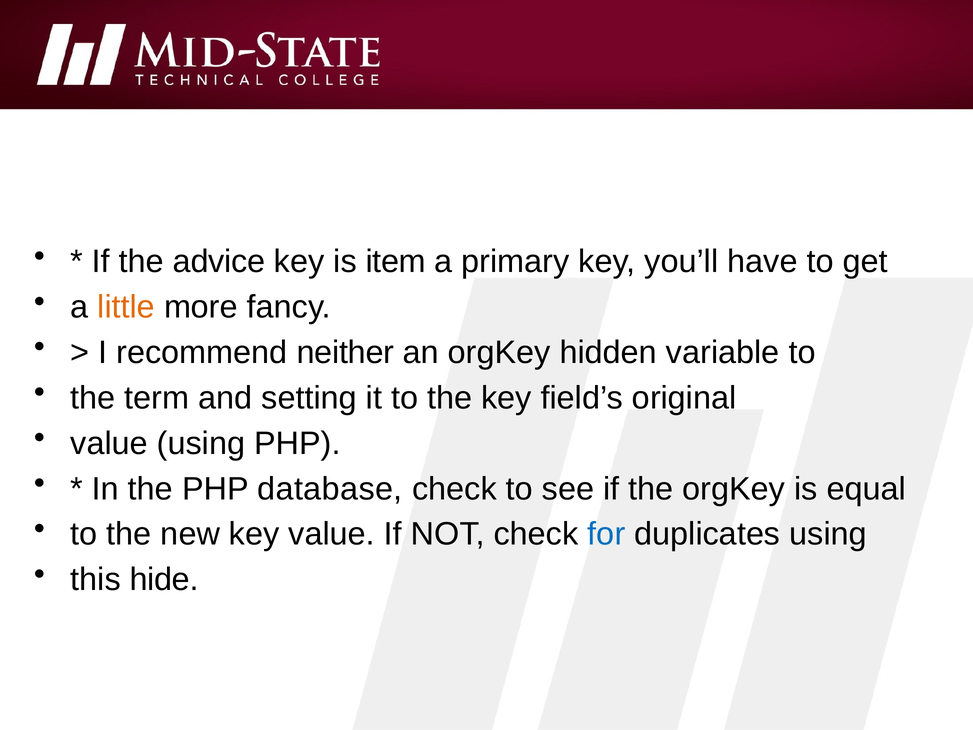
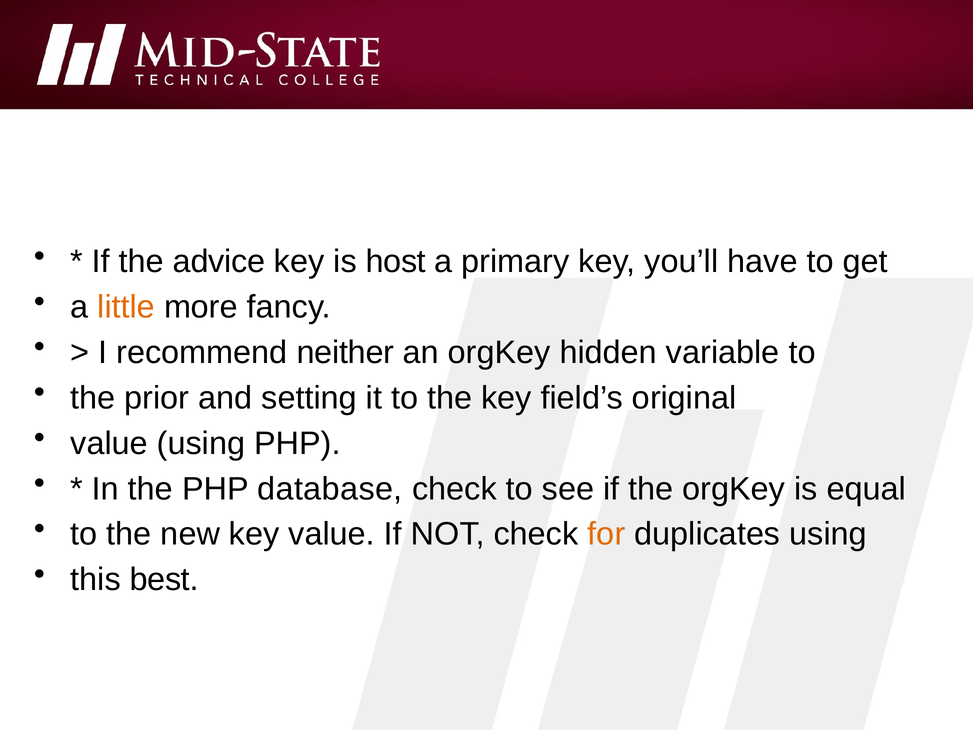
item: item -> host (396, 262)
term: term -> prior (157, 398)
for colour: blue -> orange (606, 534)
hide: hide -> best (164, 579)
